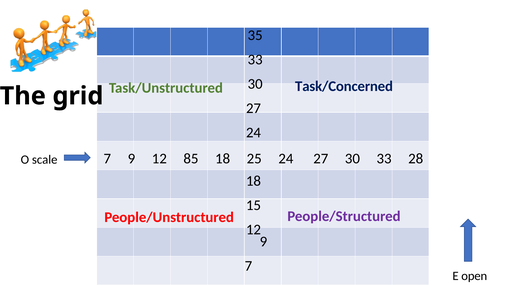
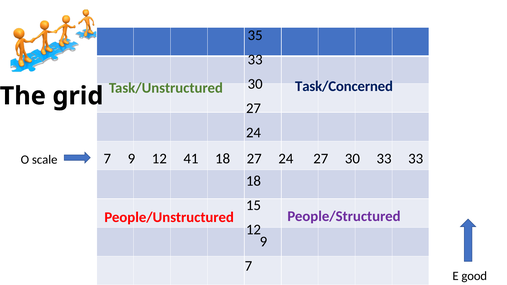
85: 85 -> 41 (191, 159)
18 25: 25 -> 27 (254, 159)
33 28: 28 -> 33 (416, 159)
open: open -> good (474, 276)
